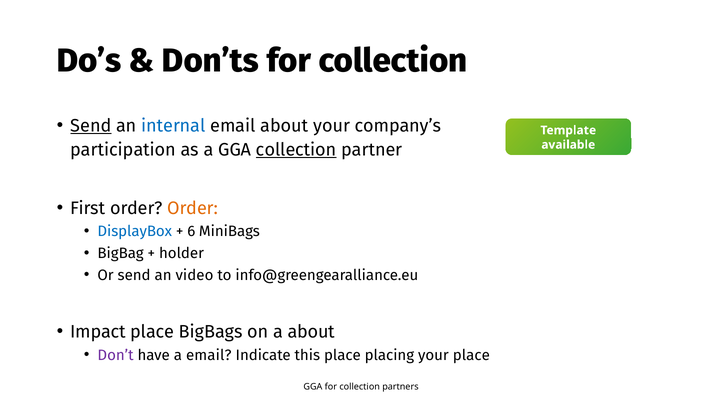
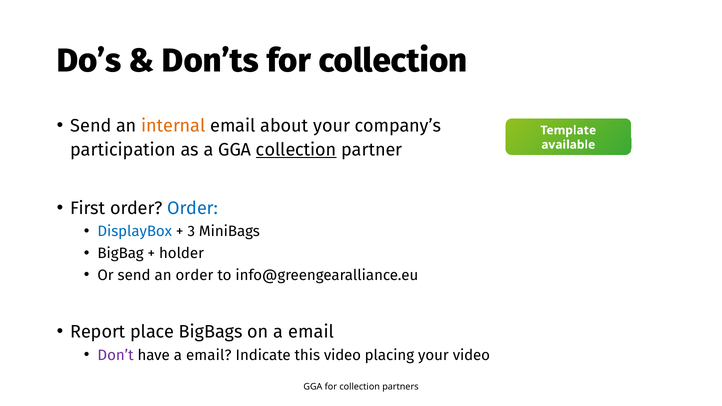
Send underline: present -> none (91, 126)
internal colour: blue -> orange (173, 126)
Order colour: orange -> blue (193, 208)
6: 6 -> 3 (191, 232)
an video: video -> order (194, 275)
Impact: Impact -> Report (98, 332)
on a about: about -> email (311, 332)
this place: place -> video (342, 355)
your place: place -> video (471, 355)
